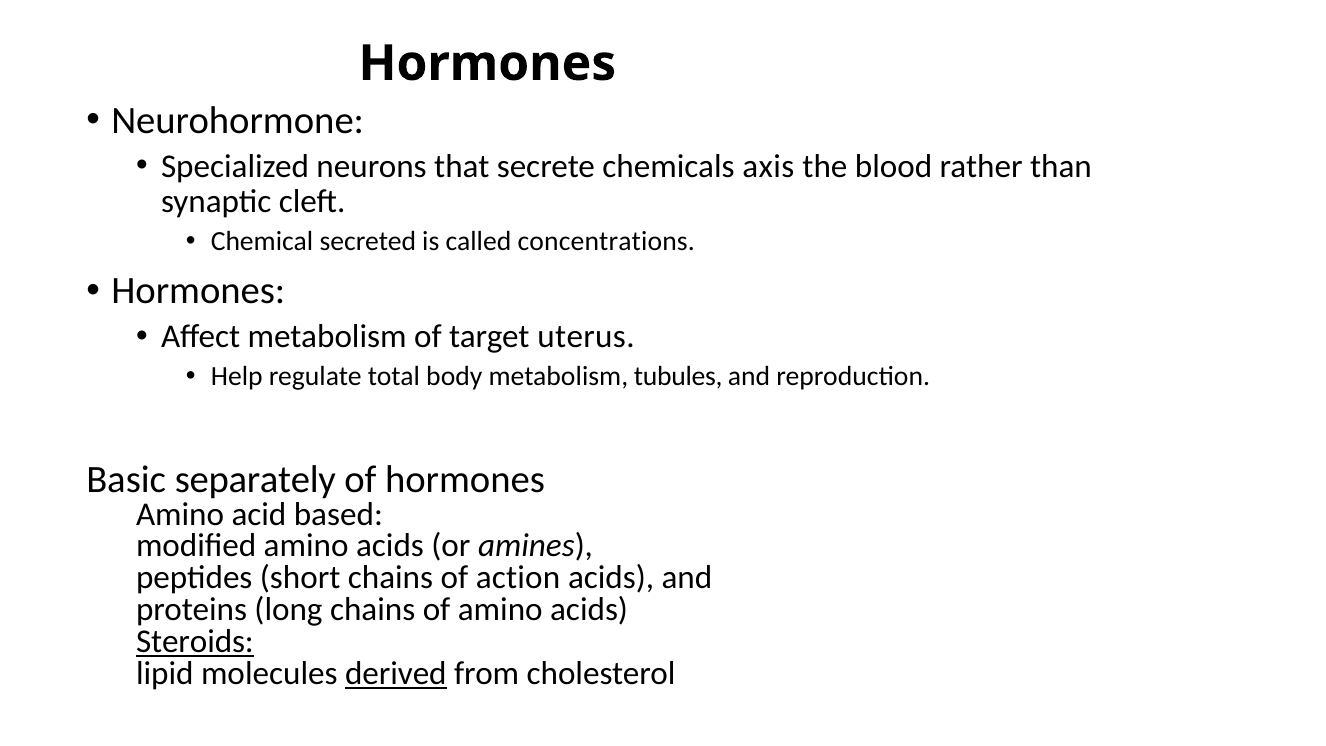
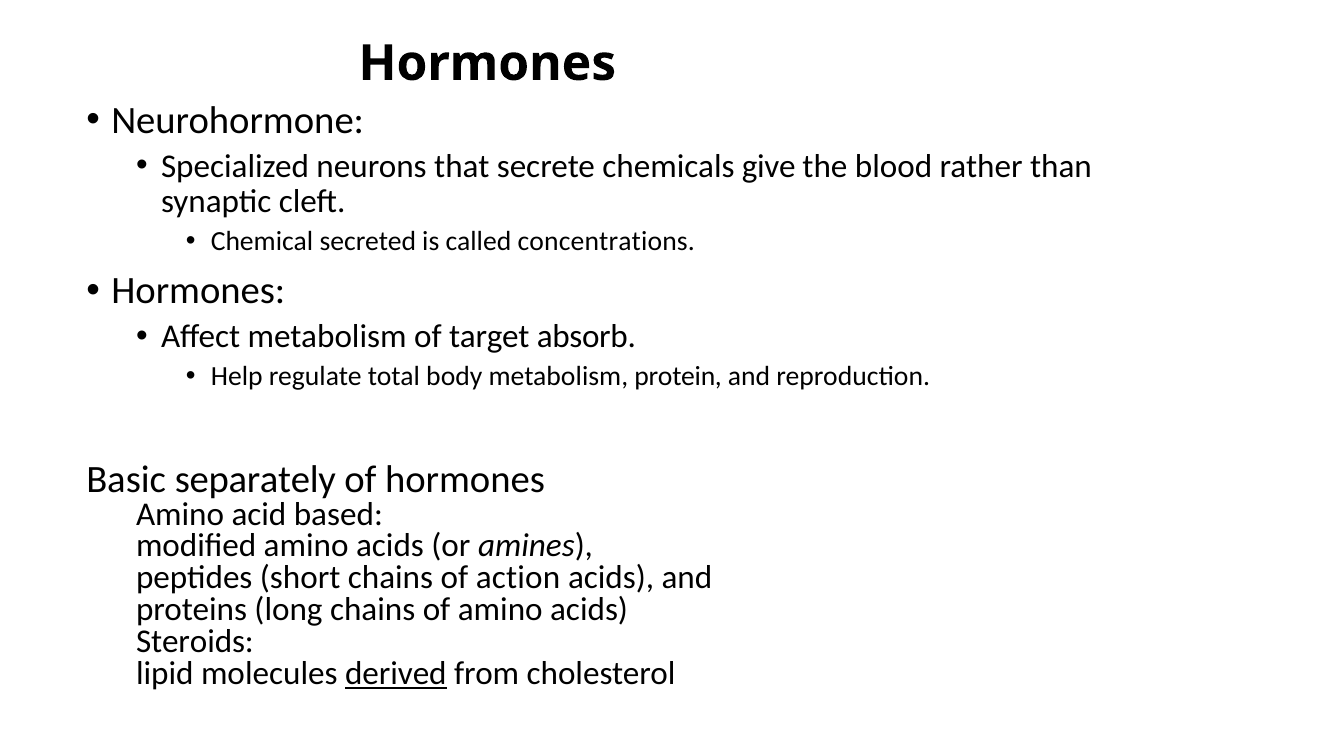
axis: axis -> give (769, 166)
uterus: uterus -> absorb (586, 337)
tubules: tubules -> protein (678, 377)
Steroids underline: present -> none (195, 641)
